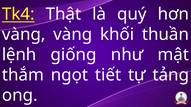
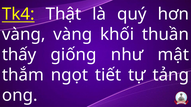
lệnh: lệnh -> thấy (19, 55)
